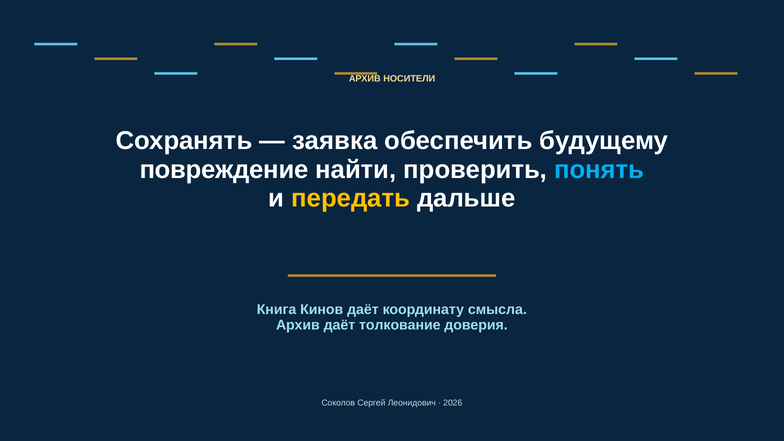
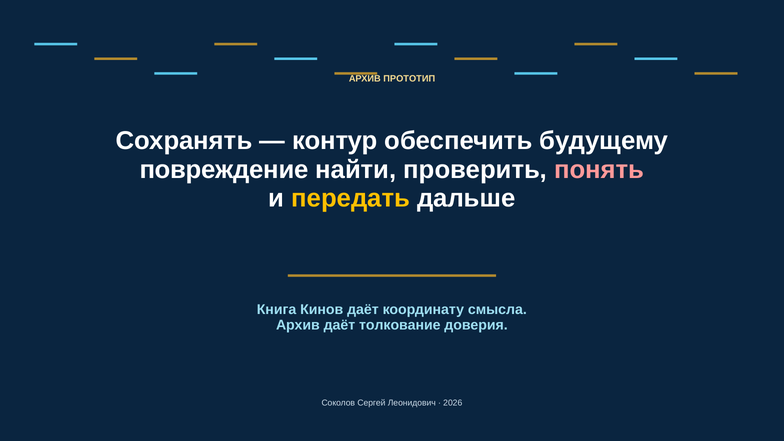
НОСИТЕЛИ: НОСИТЕЛИ -> ПРОТОТИП (409, 79)
заявка: заявка -> контур (335, 141)
понять colour: light blue -> pink (599, 170)
